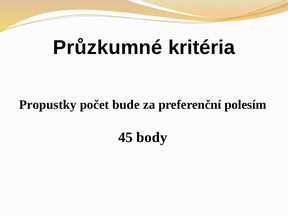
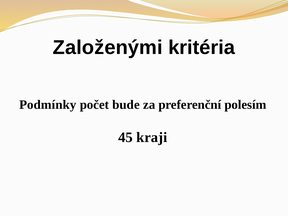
Průzkumné: Průzkumné -> Založenými (108, 48)
Propustky: Propustky -> Podmínky (48, 105)
body: body -> kraji (152, 137)
